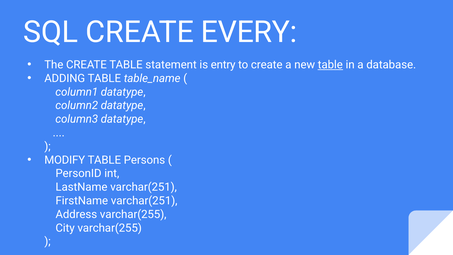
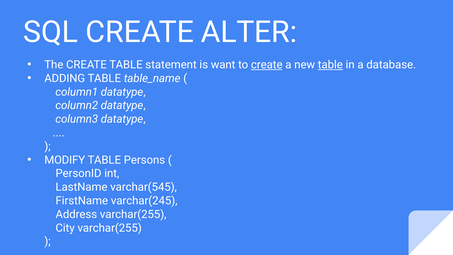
EVERY: EVERY -> ALTER (249, 32)
entry: entry -> want (223, 65)
create underline: none -> present (267, 65)
LastName varchar(251: varchar(251 -> varchar(545 (144, 187)
FirstName varchar(251: varchar(251 -> varchar(245 (144, 201)
